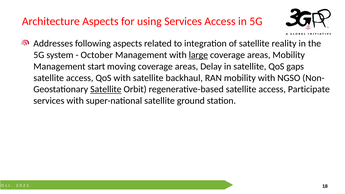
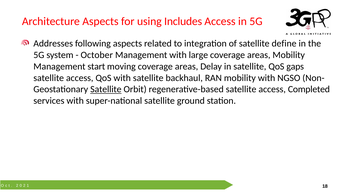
using Services: Services -> Includes (183, 21)
reality: reality -> define (284, 43)
large underline: present -> none (198, 55)
Participate: Participate -> Completed (309, 89)
